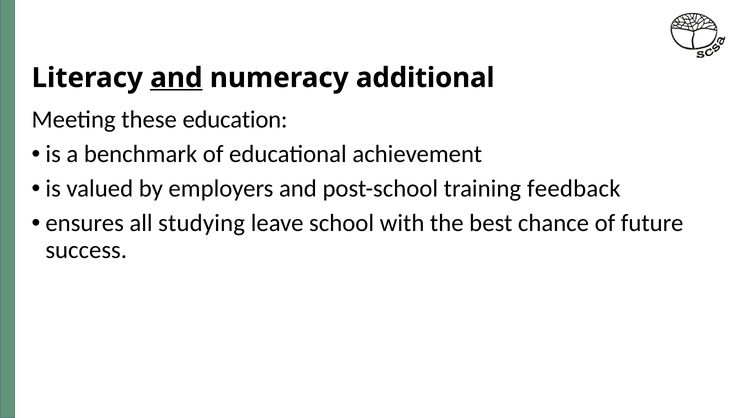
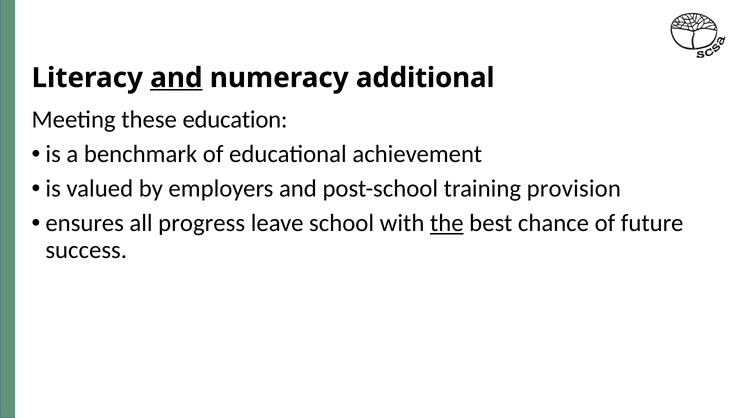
feedback: feedback -> provision (574, 189)
studying: studying -> progress (202, 223)
the underline: none -> present (447, 223)
